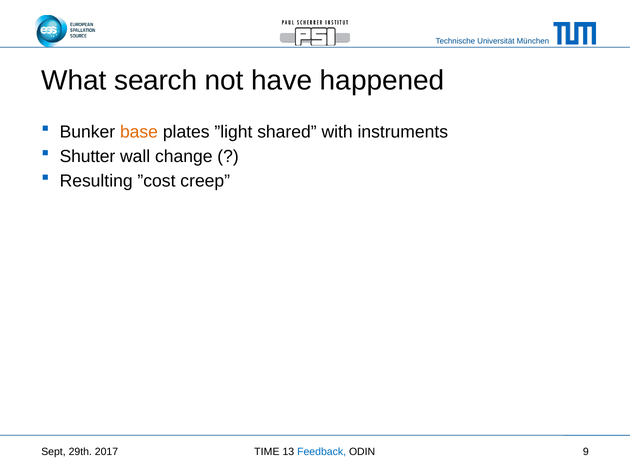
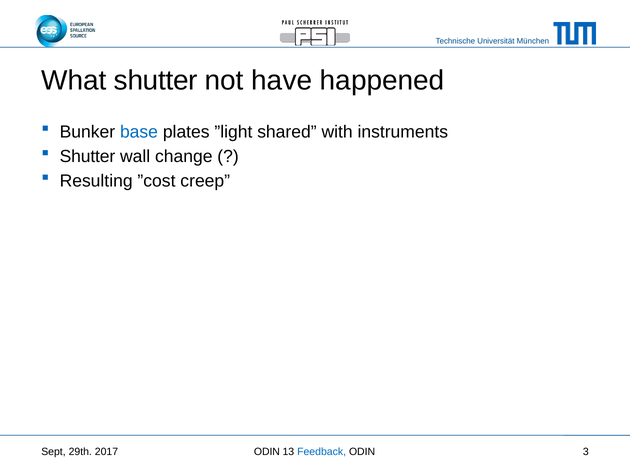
What search: search -> shutter (156, 80)
base colour: orange -> blue (139, 132)
TIME: TIME -> ODIN (267, 452)
9: 9 -> 3 (586, 452)
